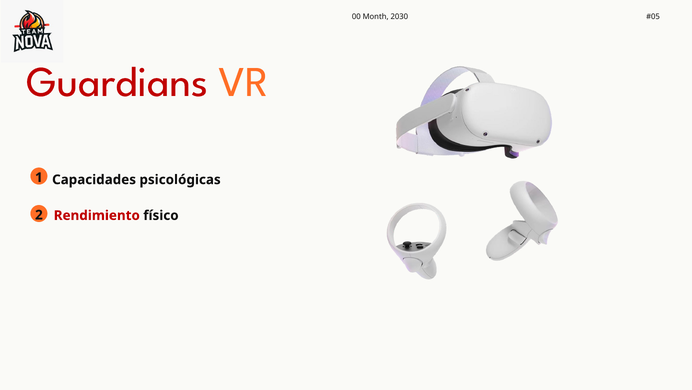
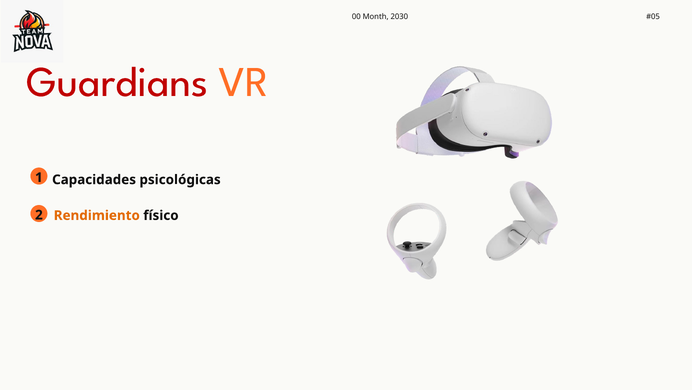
Rendimiento colour: red -> orange (97, 215)
